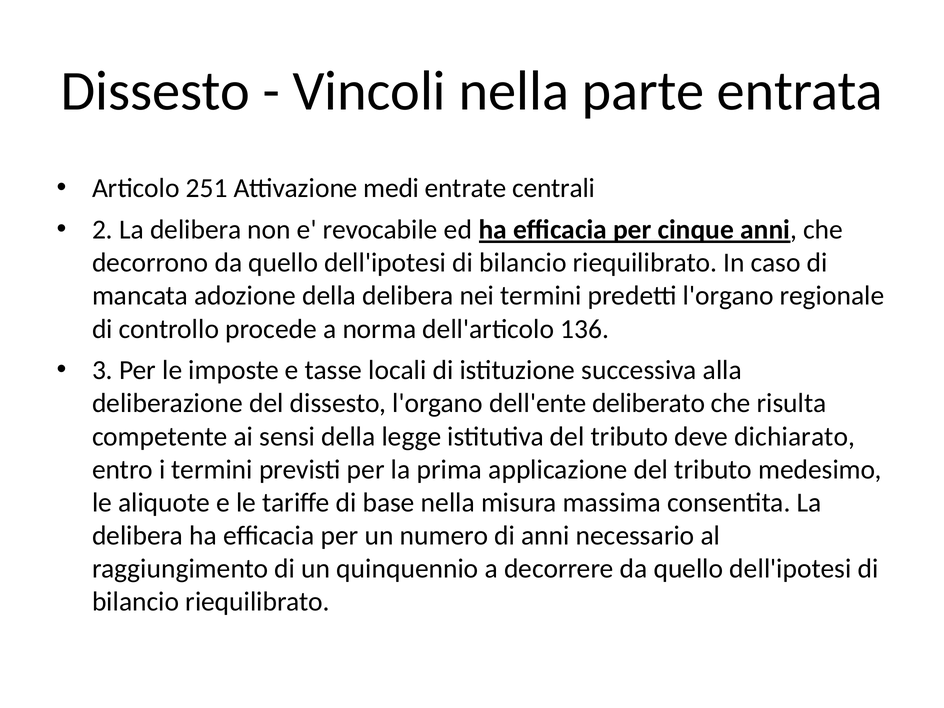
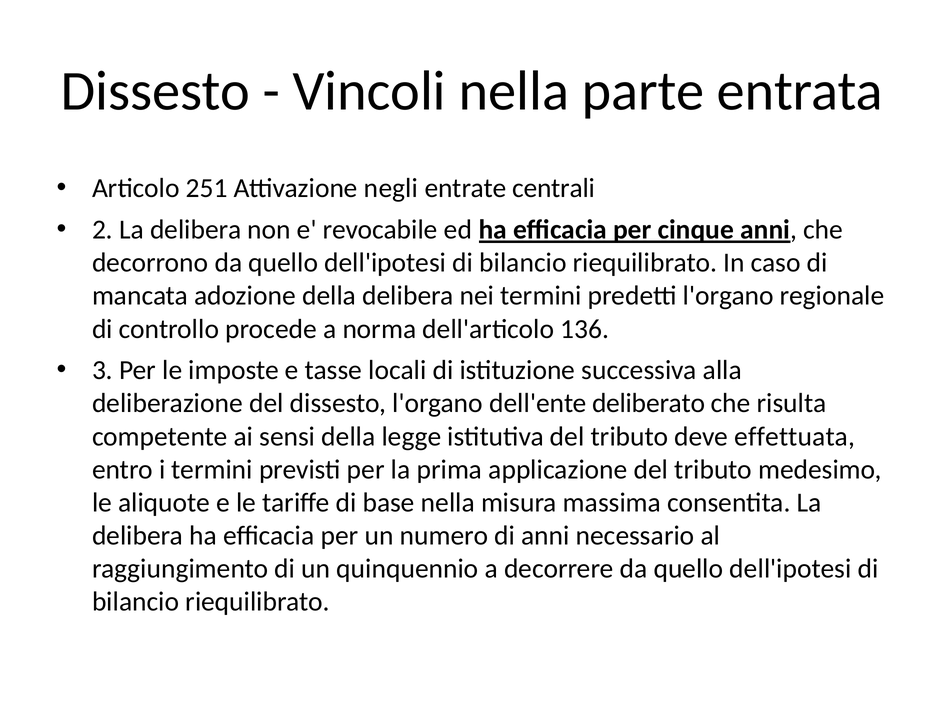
medi: medi -> negli (391, 188)
dichiarato: dichiarato -> effettuata (795, 436)
